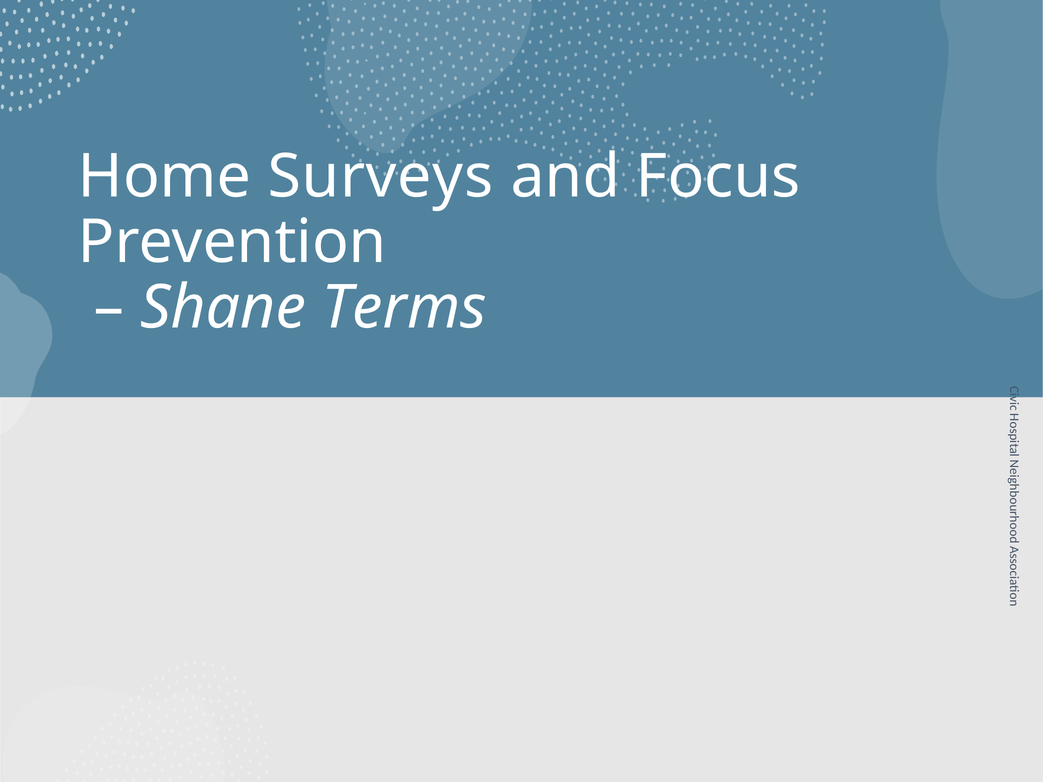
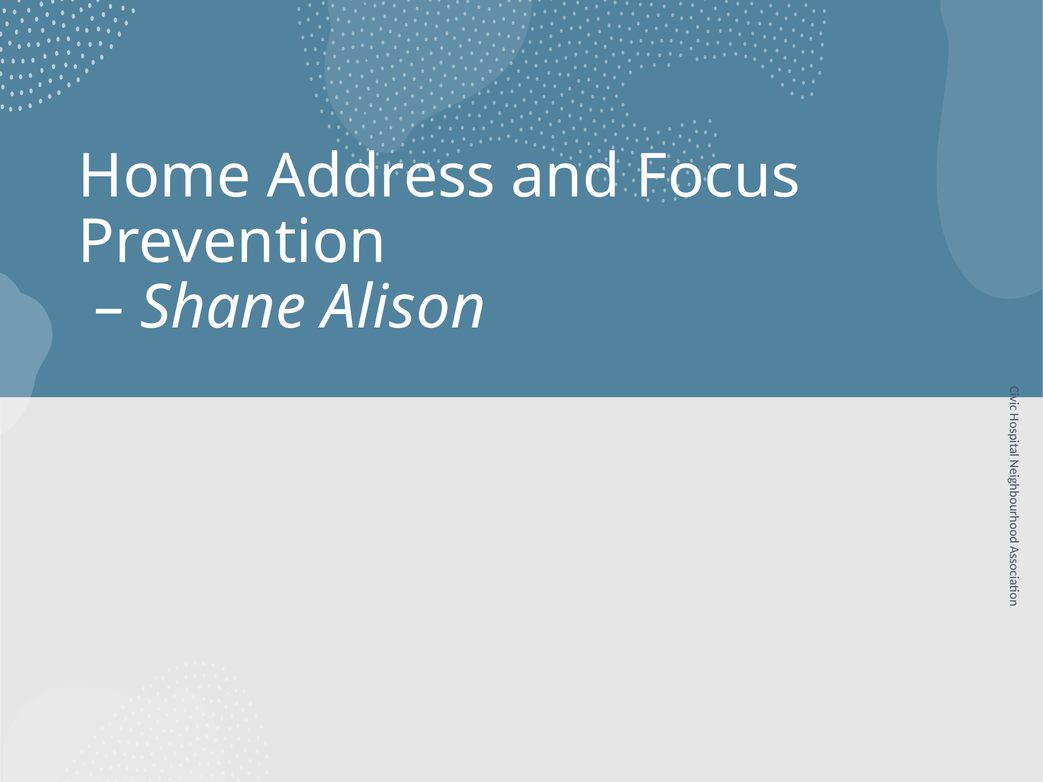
Surveys: Surveys -> Address (381, 177)
Terms: Terms -> Alison (404, 308)
